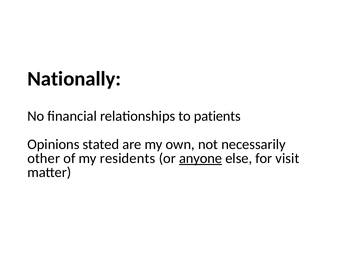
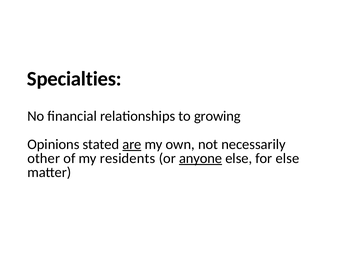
Nationally: Nationally -> Specialties (74, 79)
patients: patients -> growing (217, 116)
are underline: none -> present (132, 144)
for visit: visit -> else (287, 158)
